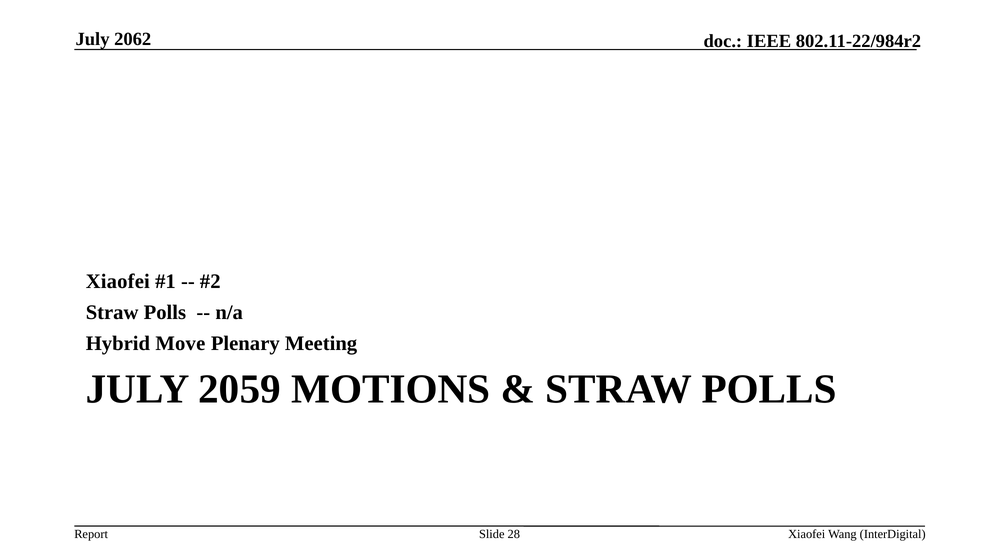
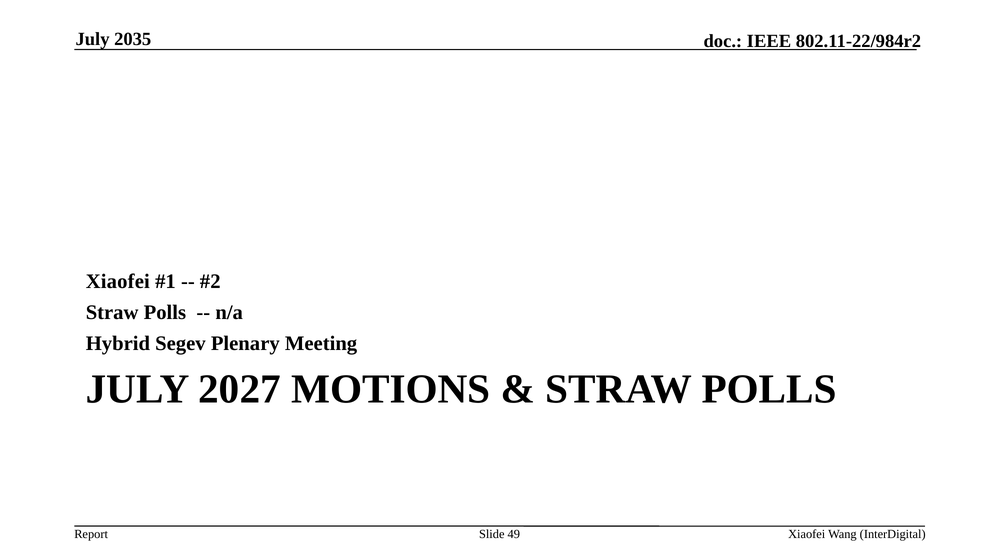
2062: 2062 -> 2035 (133, 39)
Move: Move -> Segev (180, 343)
2059: 2059 -> 2027 (240, 390)
28: 28 -> 49 (514, 535)
